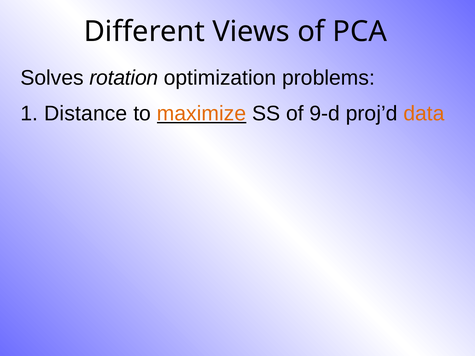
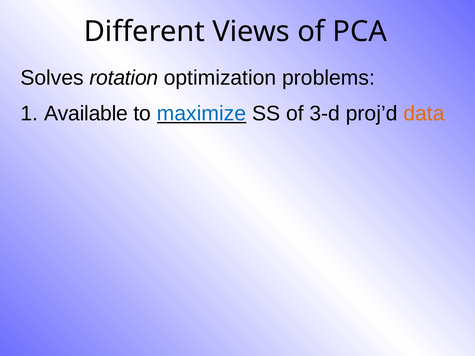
Distance: Distance -> Available (86, 114)
maximize colour: orange -> blue (202, 114)
9-d: 9-d -> 3-d (325, 114)
